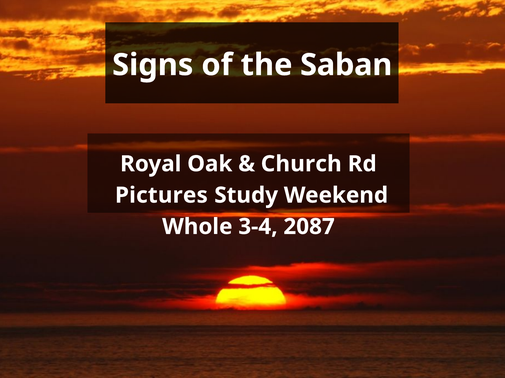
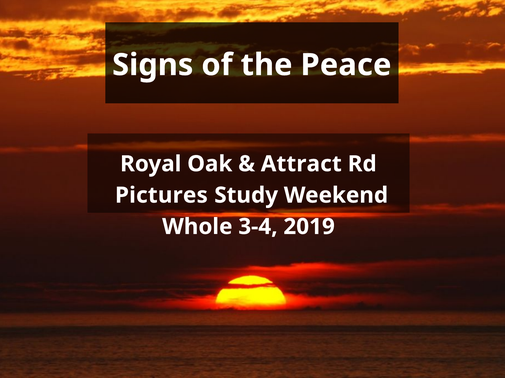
Saban: Saban -> Peace (346, 65)
Church: Church -> Attract (301, 164)
2087: 2087 -> 2019 (309, 227)
